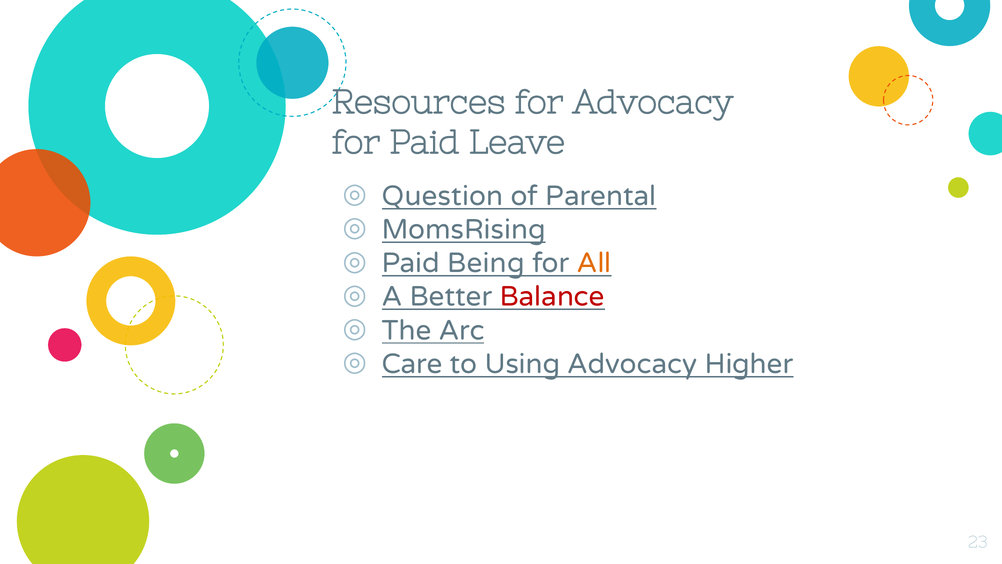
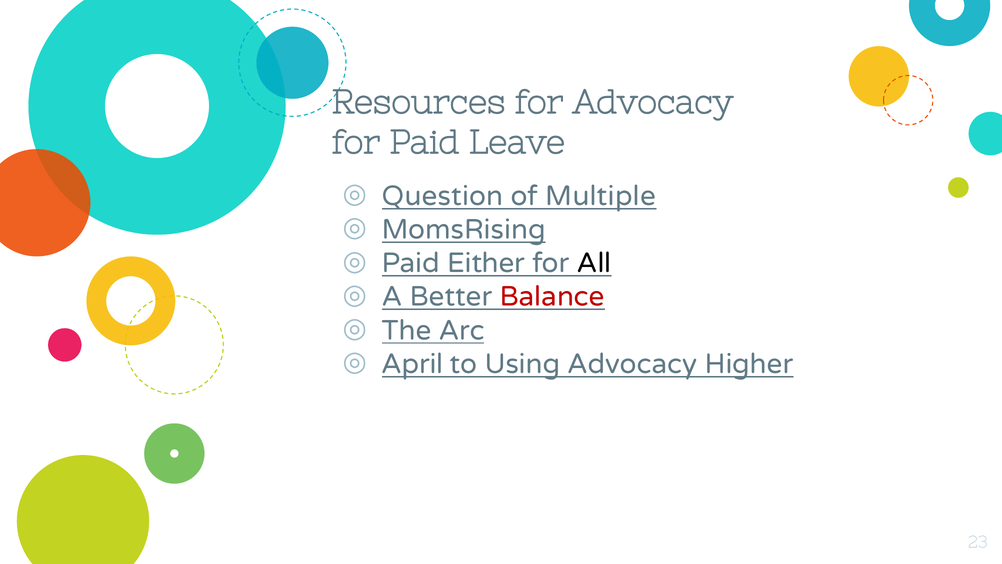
Parental: Parental -> Multiple (601, 196)
Being: Being -> Either (486, 263)
All colour: orange -> black (594, 263)
Care: Care -> April (412, 364)
